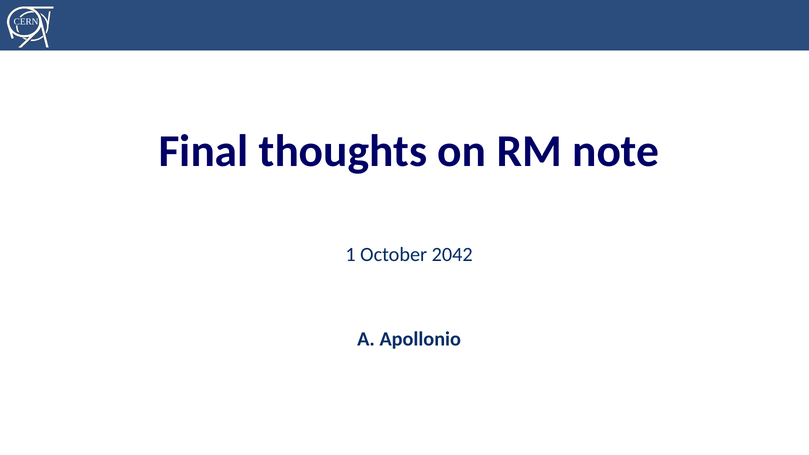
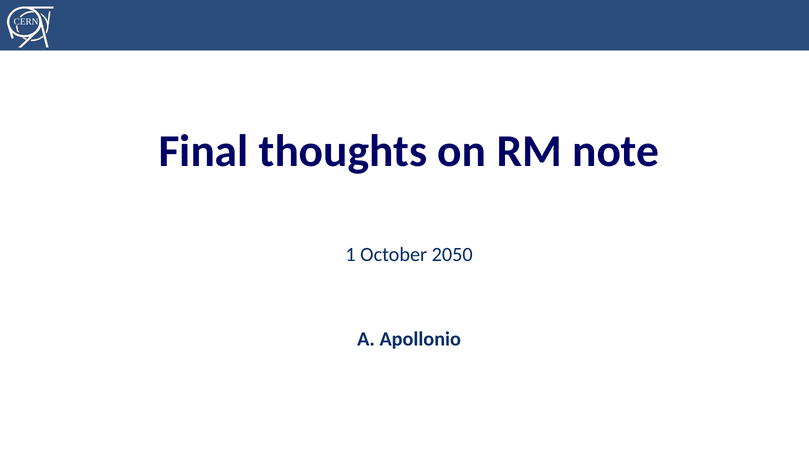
2042: 2042 -> 2050 (452, 254)
